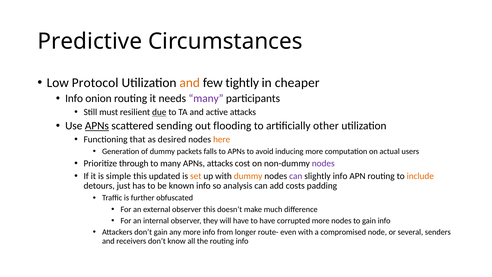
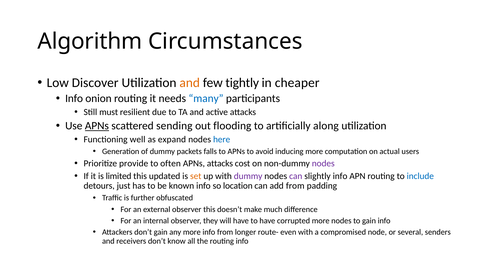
Predictive: Predictive -> Algorithm (90, 41)
Protocol: Protocol -> Discover (95, 83)
many colour: purple -> blue (206, 98)
due underline: present -> none (159, 112)
other: other -> along (326, 126)
that: that -> well (138, 139)
desired: desired -> expand (172, 139)
here colour: orange -> blue (222, 139)
through: through -> provide (134, 163)
to many: many -> often (171, 163)
simple: simple -> limited (119, 176)
dummy colour: orange -> purple (248, 176)
include colour: orange -> blue (420, 176)
analysis: analysis -> location (238, 186)
add costs: costs -> from (295, 186)
